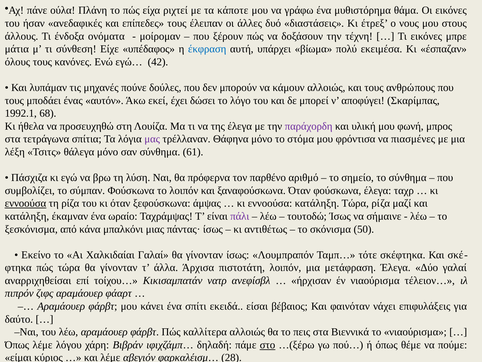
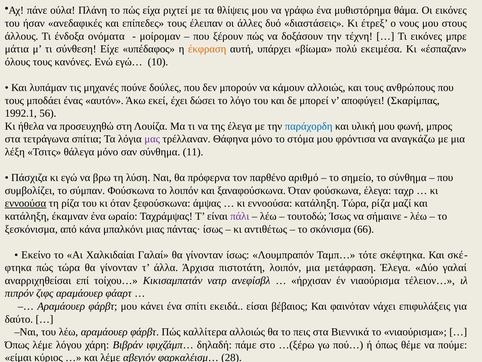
κάποτε: κάποτε -> θλίψεις (233, 10)
έκφραση colour: blue -> orange (207, 49)
42: 42 -> 10 (158, 62)
68: 68 -> 56 (48, 113)
παράχορδη colour: purple -> blue (309, 126)
πιασμένες: πιασμένες -> αναγκάζω (413, 139)
61: 61 -> 11 (193, 152)
50: 50 -> 66 (364, 229)
στο underline: present -> none (268, 344)
